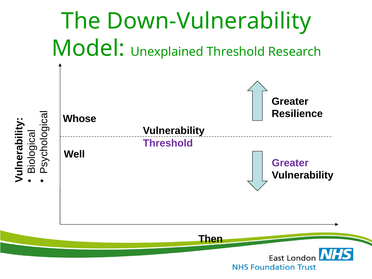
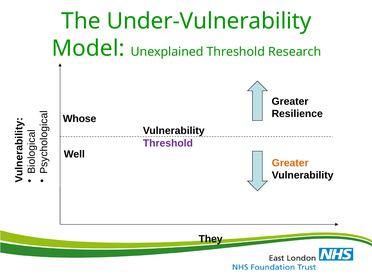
Down-Vulnerability: Down-Vulnerability -> Under-Vulnerability (209, 21)
Greater colour: purple -> orange (290, 163)
Then: Then -> They (211, 239)
